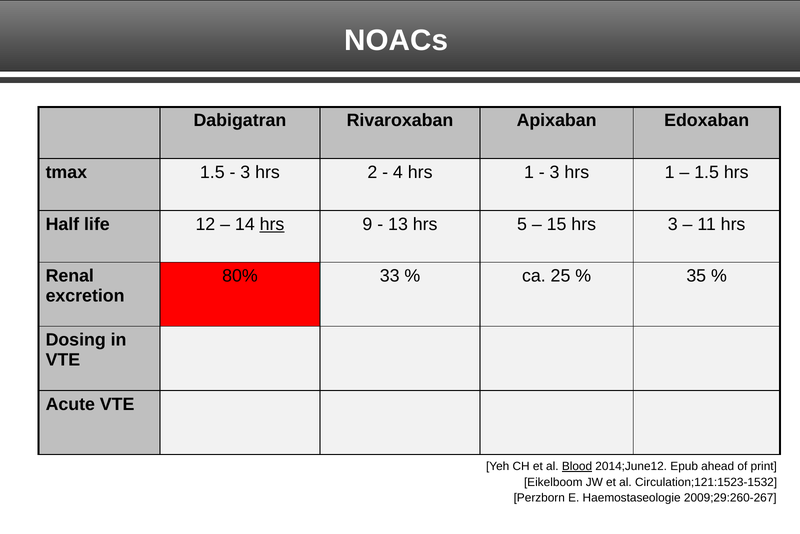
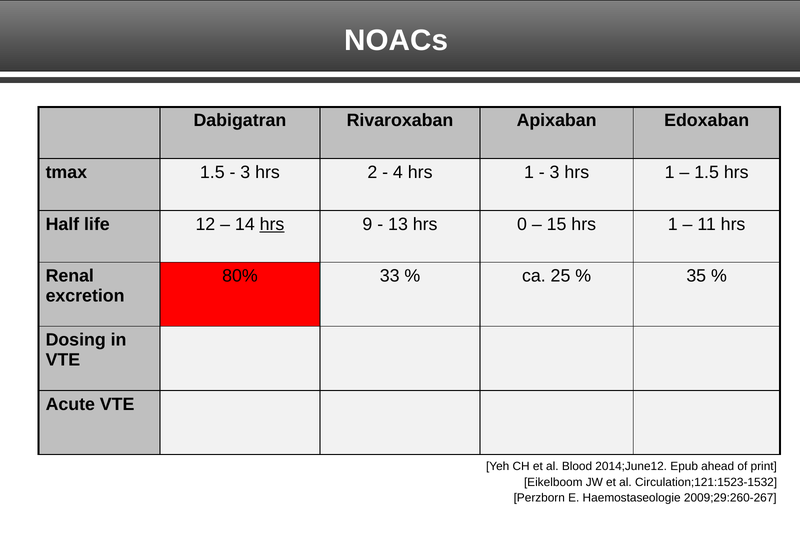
5: 5 -> 0 (522, 224)
15 hrs 3: 3 -> 1 (673, 224)
Blood underline: present -> none (577, 466)
